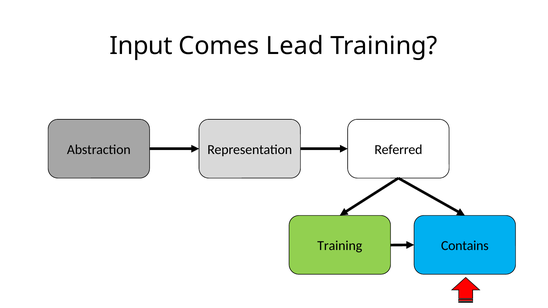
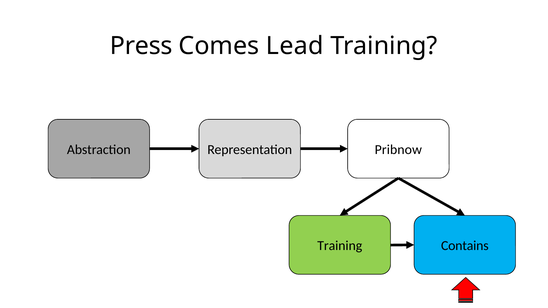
Input: Input -> Press (141, 46)
Referred: Referred -> Pribnow (398, 150)
